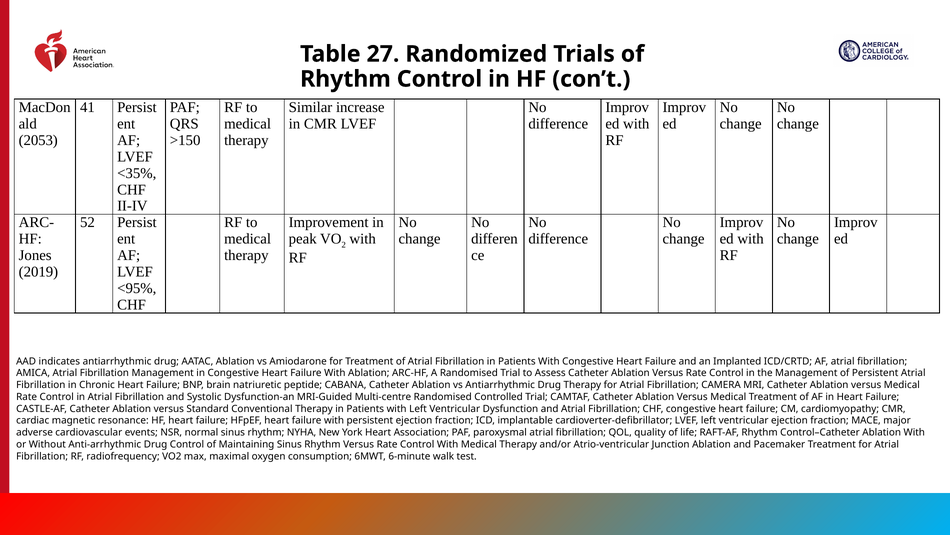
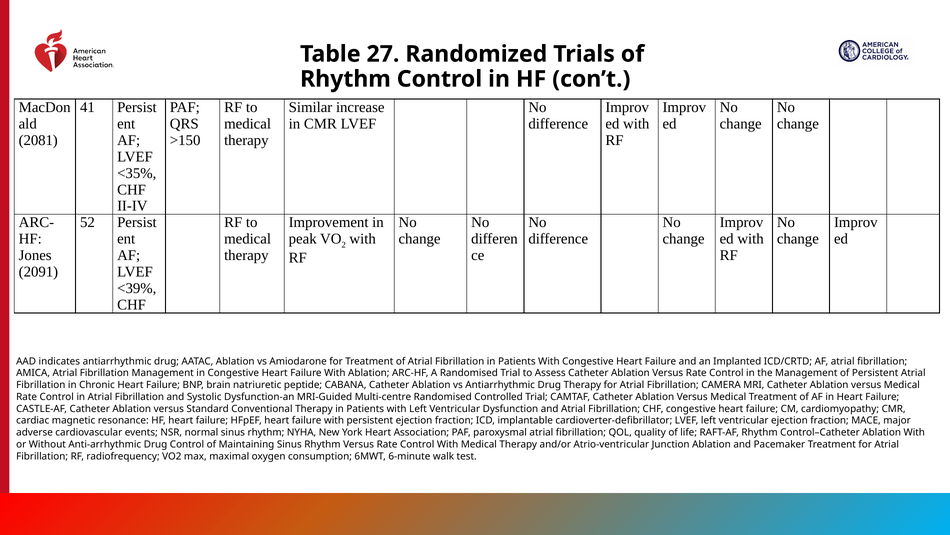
2053: 2053 -> 2081 (38, 140)
2019: 2019 -> 2091 (38, 272)
<95%: <95% -> <39% (137, 288)
